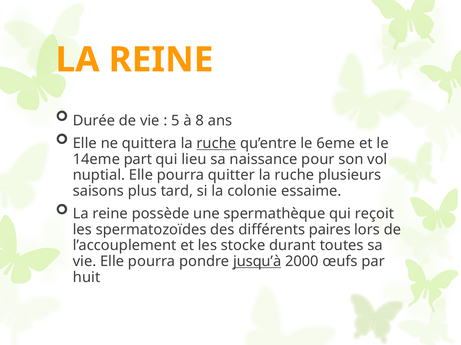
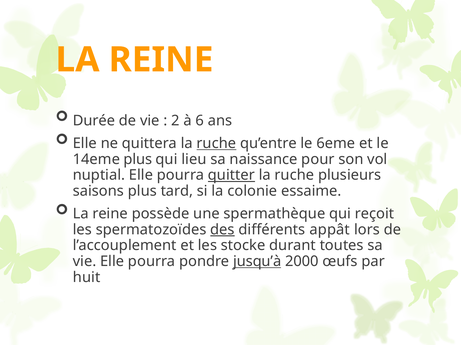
5: 5 -> 2 (175, 121)
8: 8 -> 6 (200, 121)
14eme part: part -> plus (138, 160)
quitter underline: none -> present (231, 176)
des underline: none -> present (222, 230)
paires: paires -> appât (330, 230)
